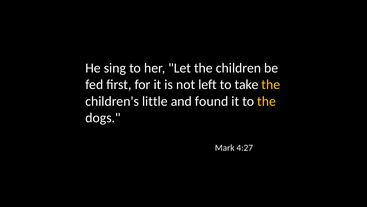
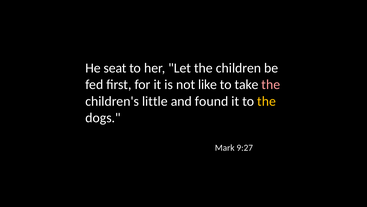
sing: sing -> seat (115, 68)
left: left -> like (208, 84)
the colour: yellow -> pink (271, 84)
4:27: 4:27 -> 9:27 (245, 147)
